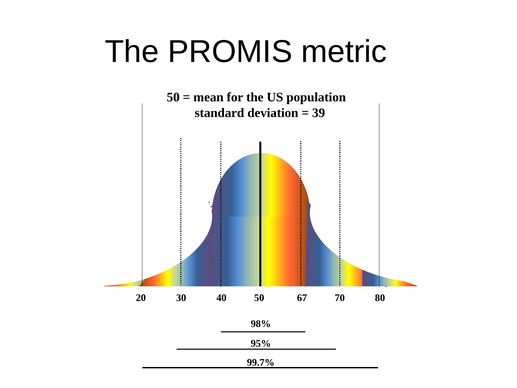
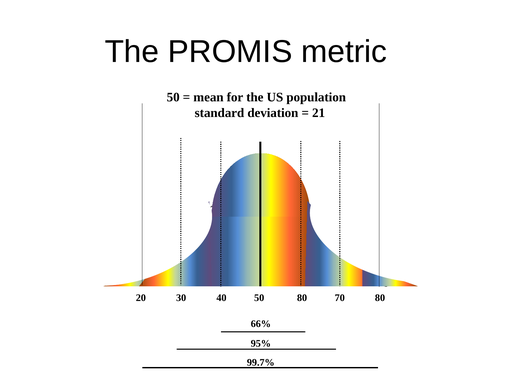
39: 39 -> 21 (319, 113)
50 67: 67 -> 80 (302, 298)
98%: 98% -> 66% (261, 324)
